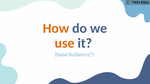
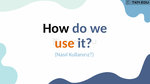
How colour: orange -> black (56, 28)
